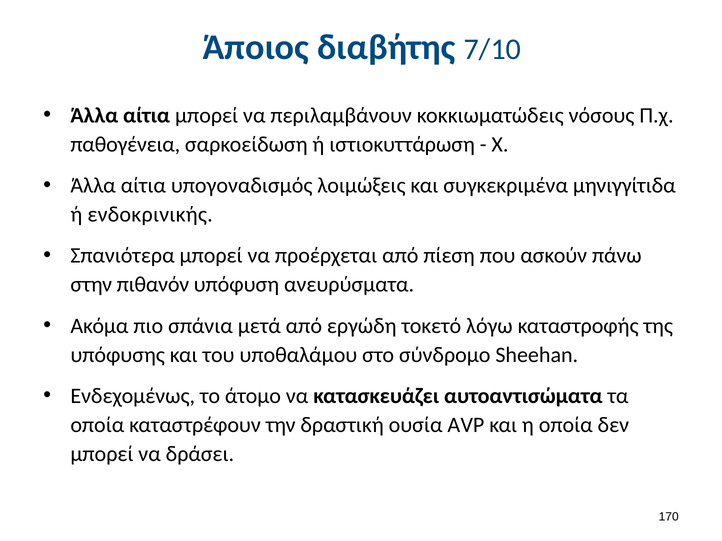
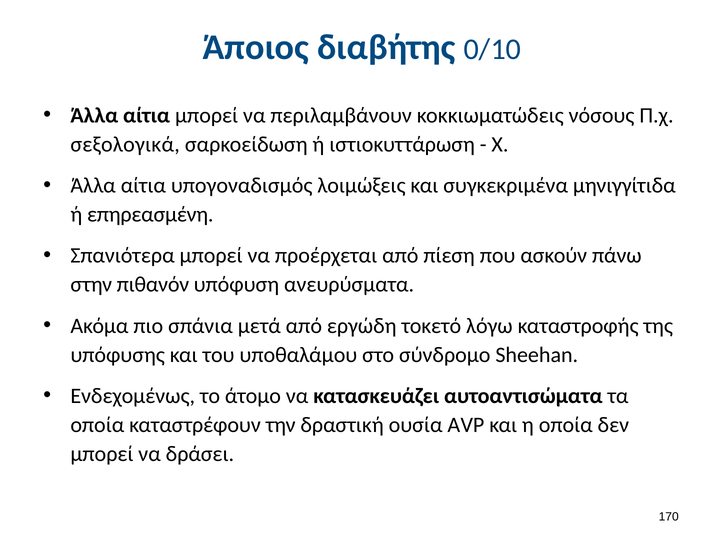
7/10: 7/10 -> 0/10 (492, 50)
παθογένεια: παθογένεια -> σεξολογικά (125, 145)
ενδοκρινικής: ενδοκρινικής -> επηρεασμένη (150, 215)
